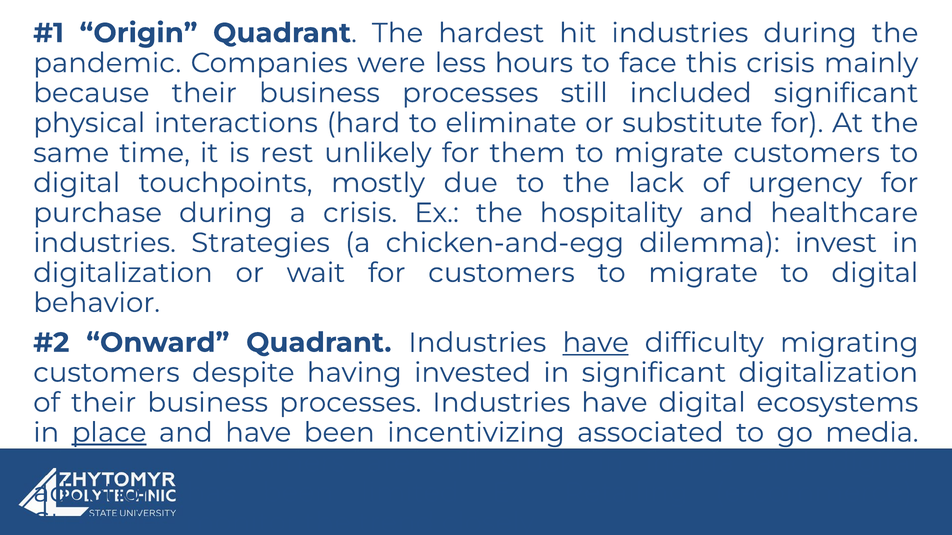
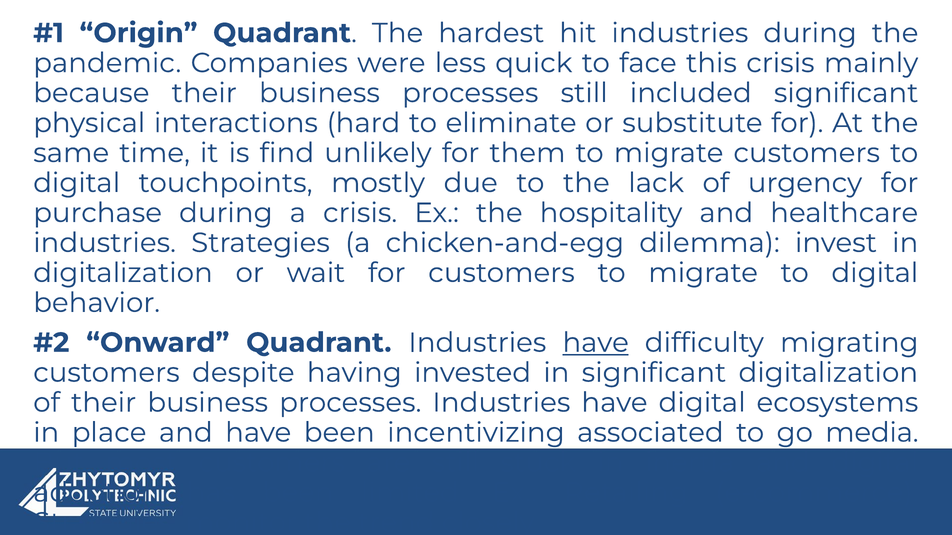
hours: hours -> quick (534, 63)
rest: rest -> find (287, 153)
place underline: present -> none (109, 433)
